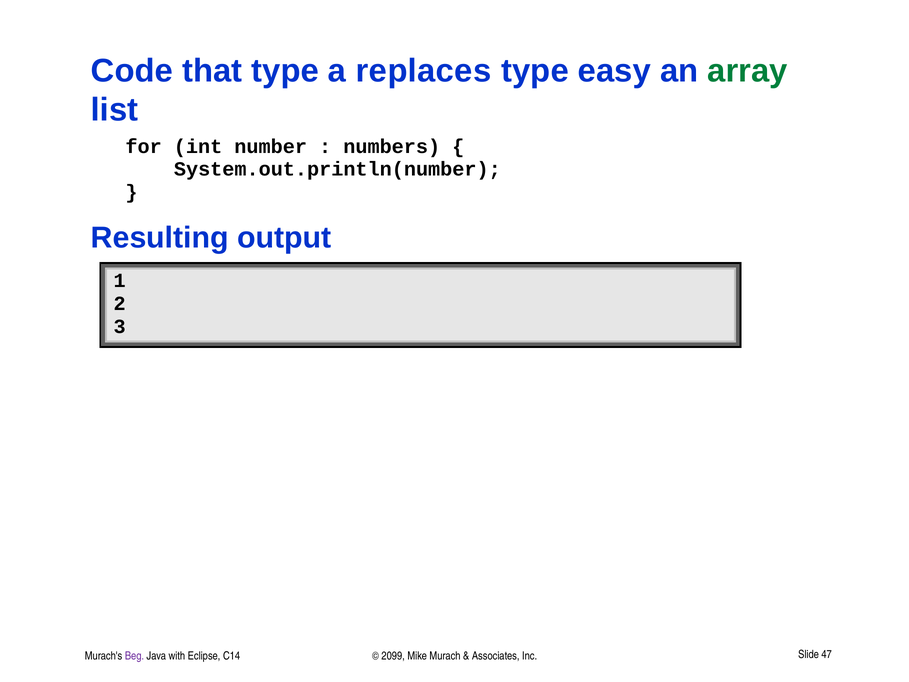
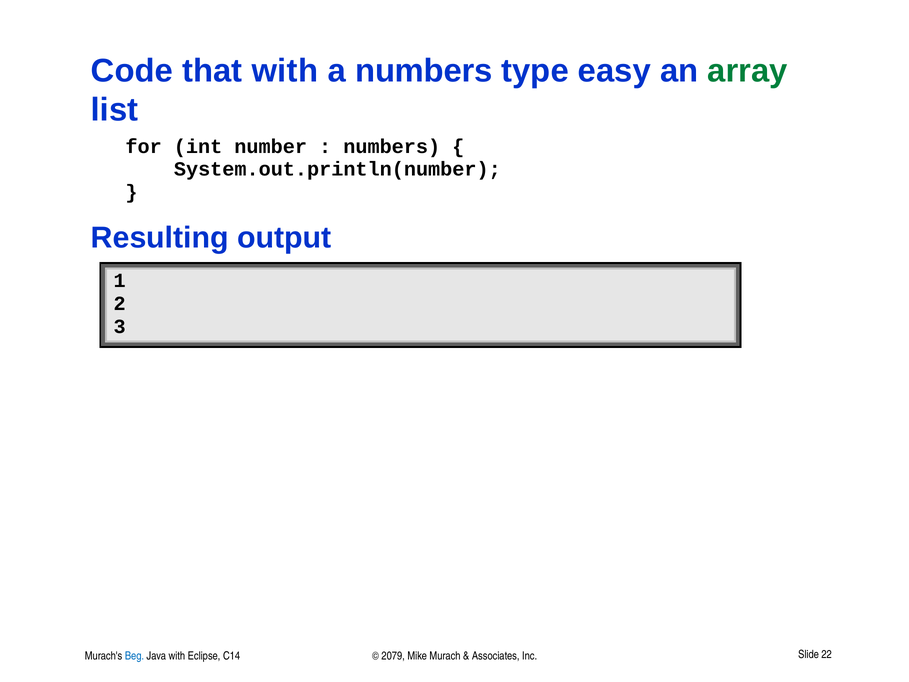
that type: type -> with (285, 71)
a replaces: replaces -> numbers (424, 71)
Beg colour: purple -> blue (134, 656)
2099: 2099 -> 2079 (393, 656)
47: 47 -> 22 (827, 654)
